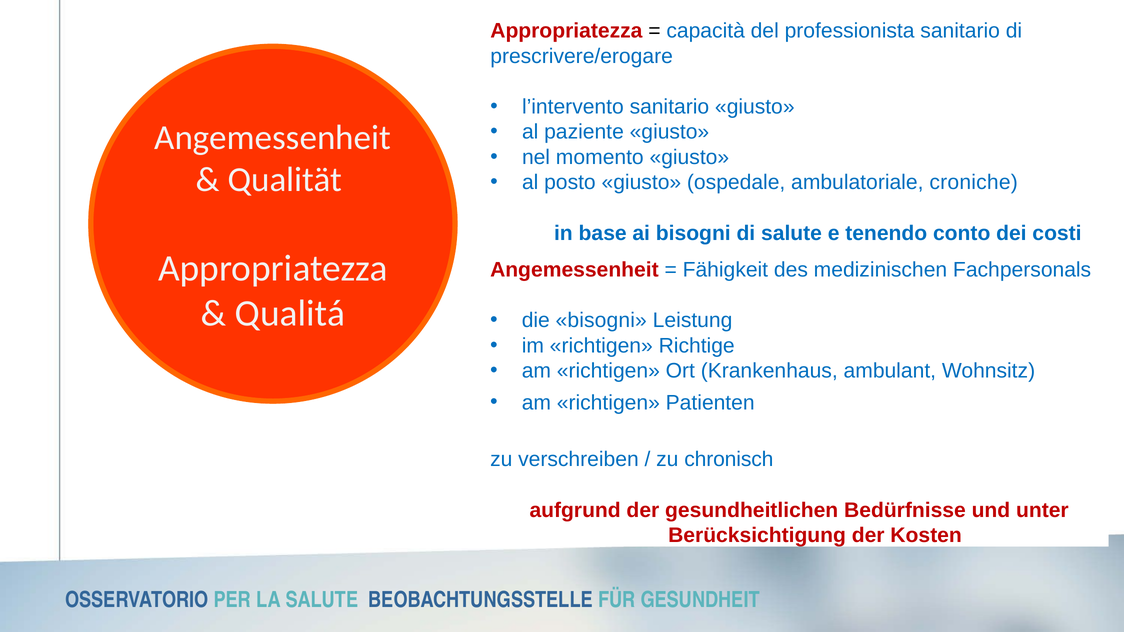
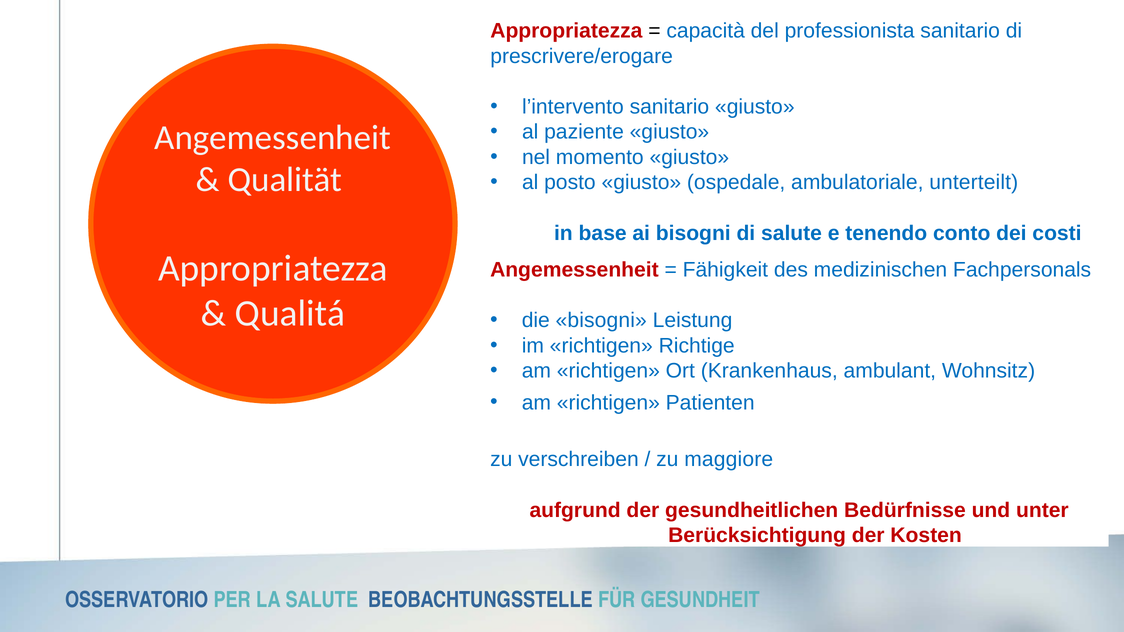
croniche: croniche -> unterteilt (974, 183)
chronisch: chronisch -> maggiore (729, 460)
